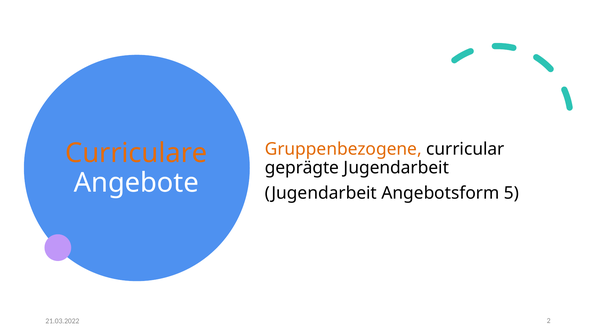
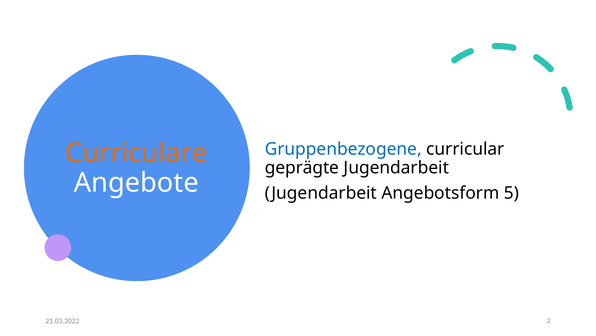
Gruppenbezogene colour: orange -> blue (343, 149)
